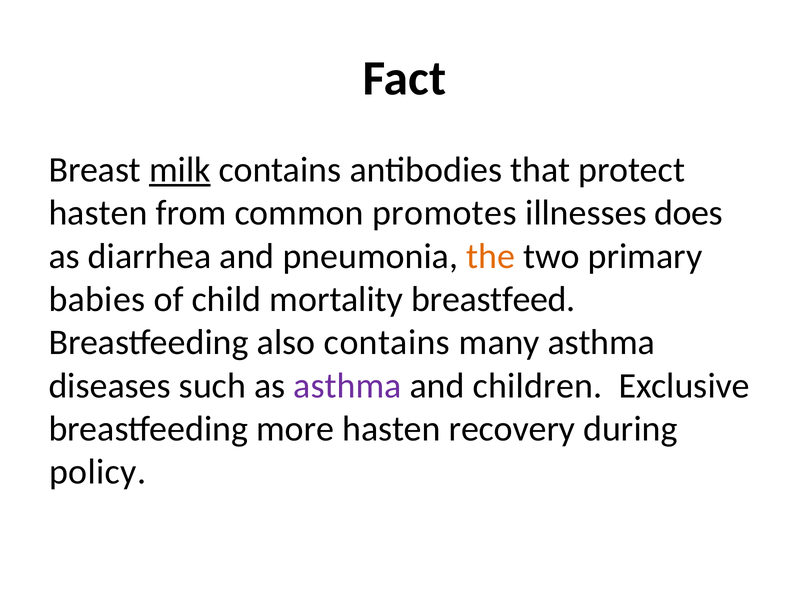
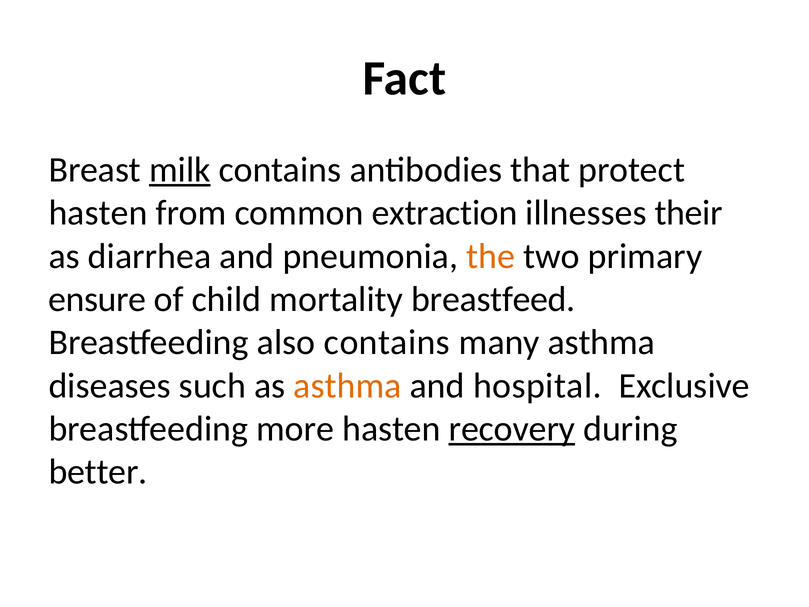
promotes: promotes -> extraction (445, 213)
does: does -> their (689, 213)
babies: babies -> ensure (97, 299)
asthma colour: purple -> orange (347, 385)
children: children -> hospital (537, 385)
recovery underline: none -> present (512, 429)
policy: policy -> better (98, 472)
